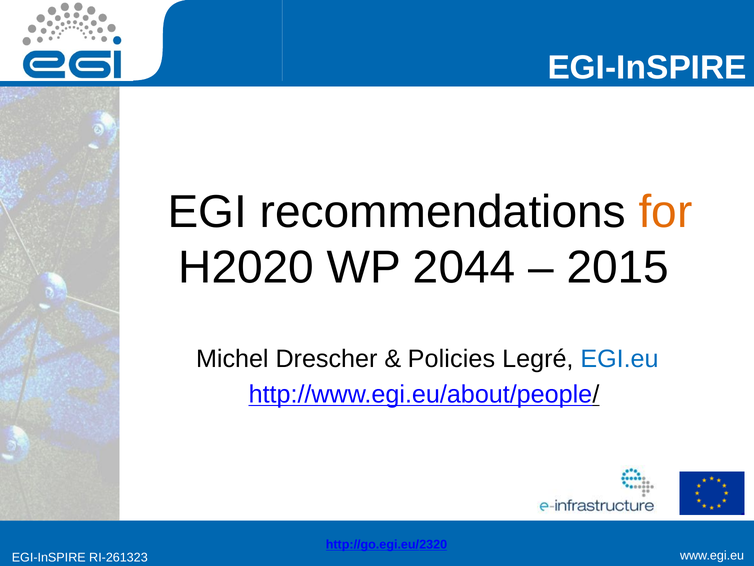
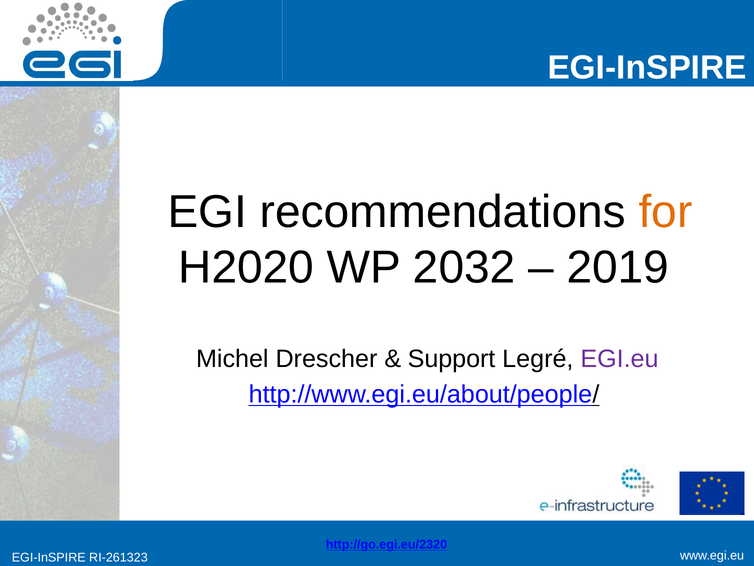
2044: 2044 -> 2032 (464, 267)
2015: 2015 -> 2019 (618, 267)
Policies: Policies -> Support (452, 359)
EGI.eu colour: blue -> purple (619, 359)
